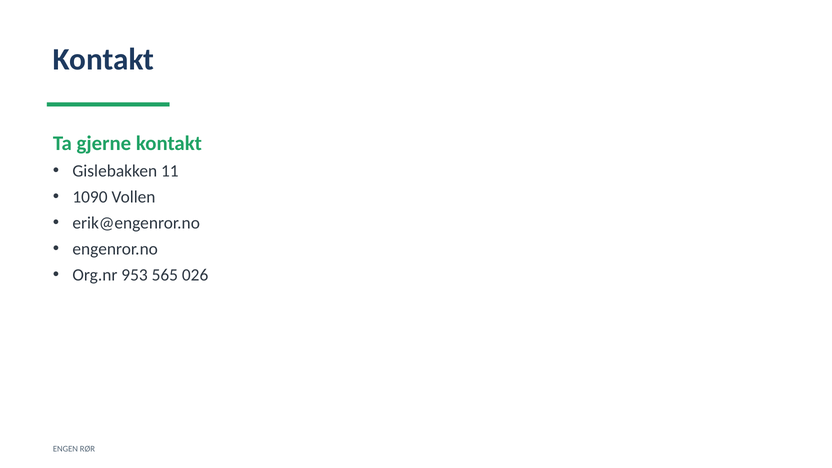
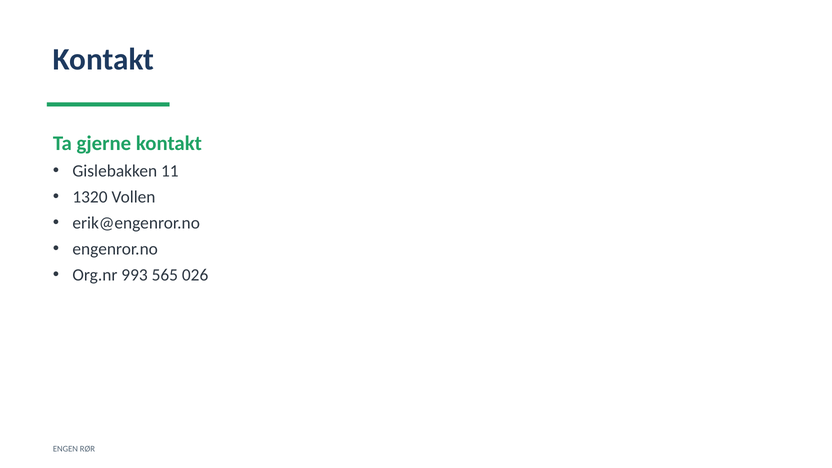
1090: 1090 -> 1320 (90, 197)
953: 953 -> 993 (135, 275)
